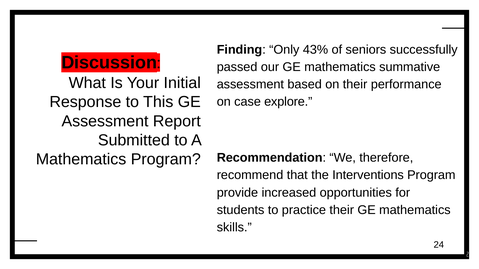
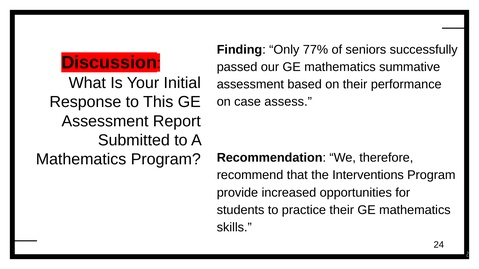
43%: 43% -> 77% (315, 50)
explore: explore -> assess (288, 102)
